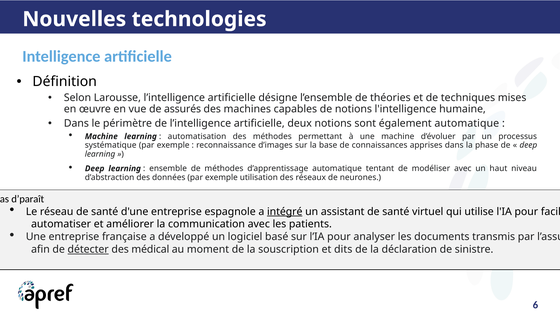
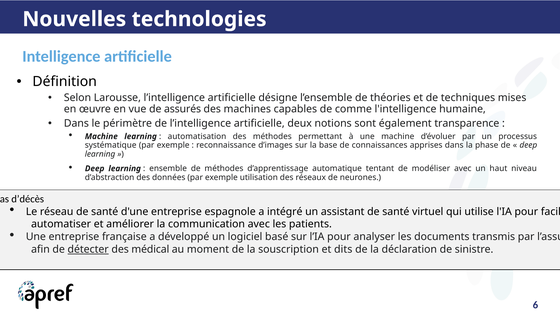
de notions: notions -> comme (353, 109)
également automatique: automatique -> transparence (467, 123)
d’paraît: d’paraît -> d’décès (28, 199)
intégré underline: present -> none (285, 212)
